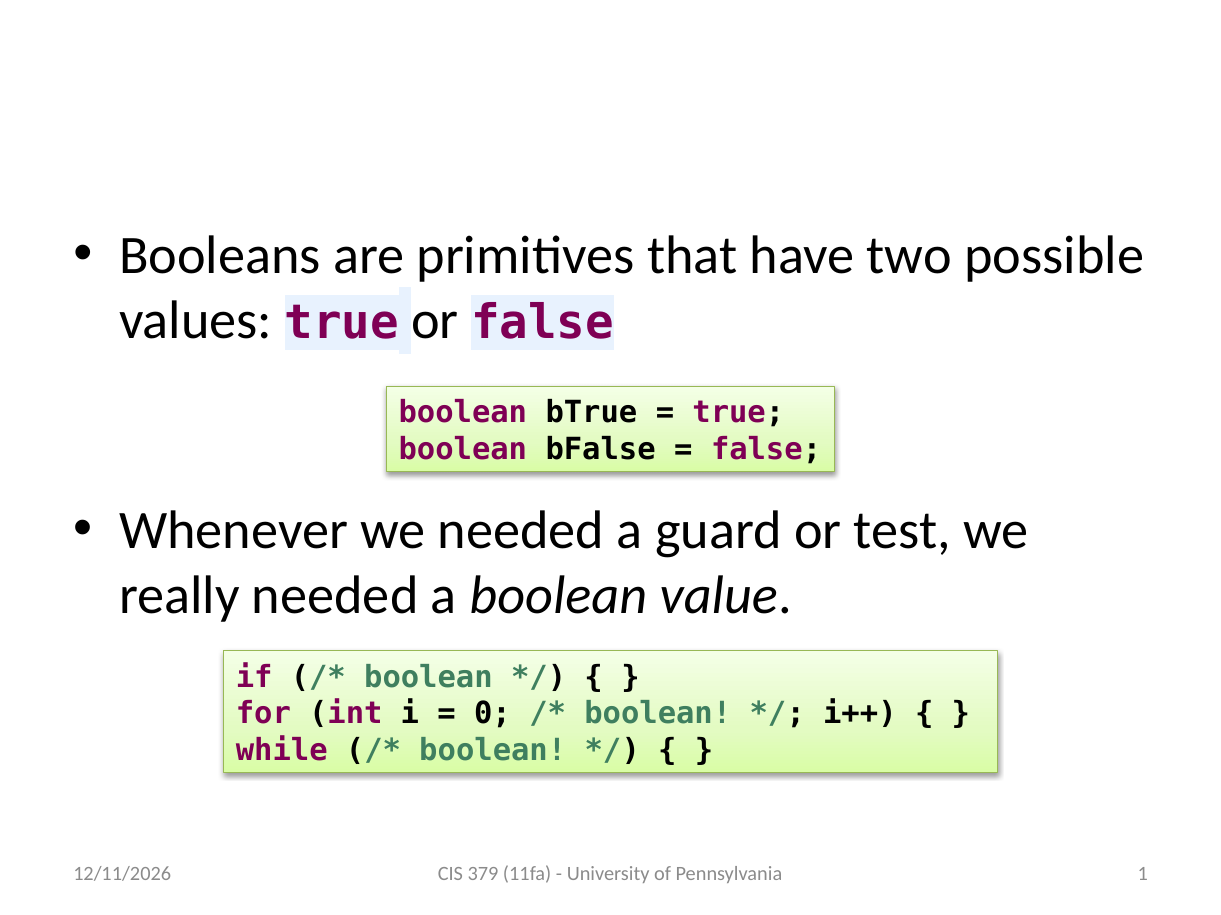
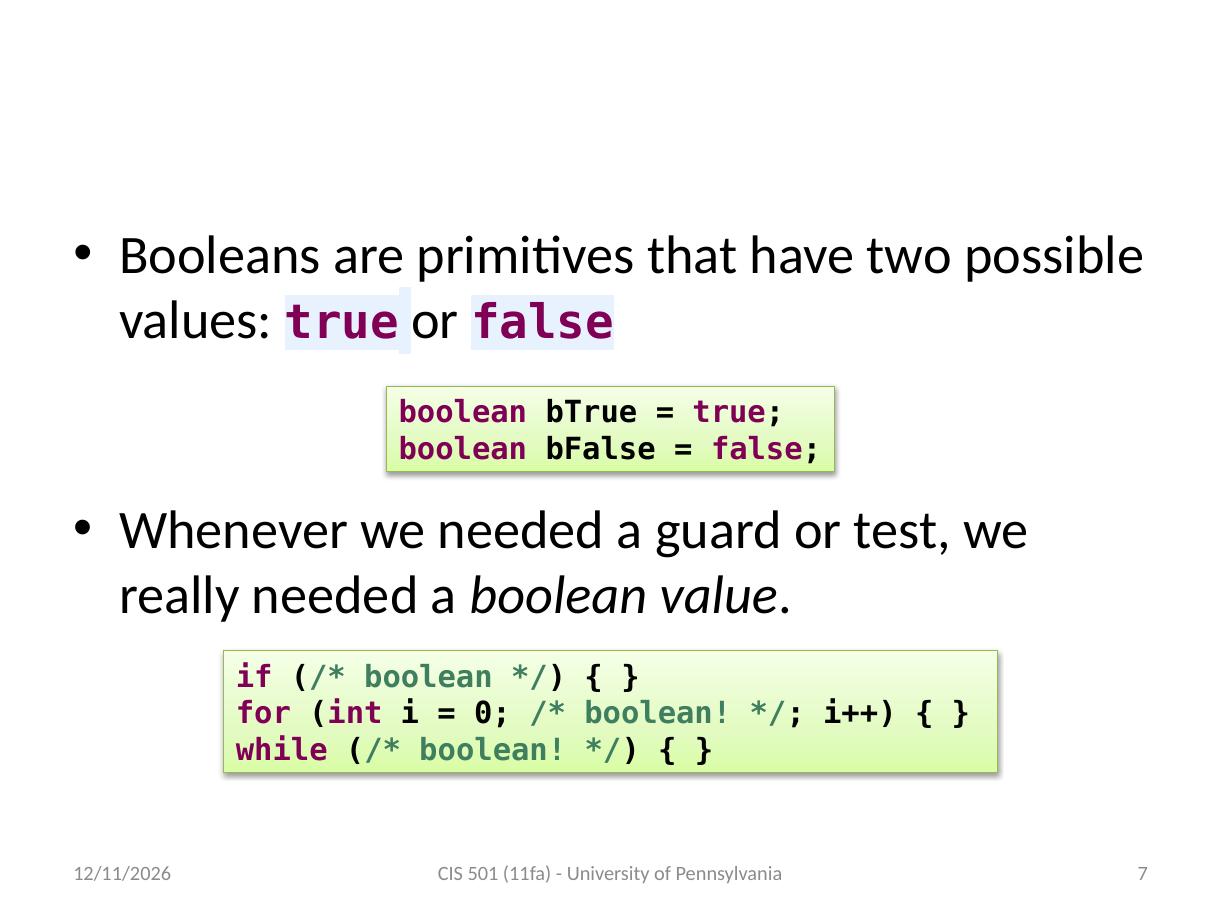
379: 379 -> 501 (483, 874)
1: 1 -> 7 (1143, 874)
